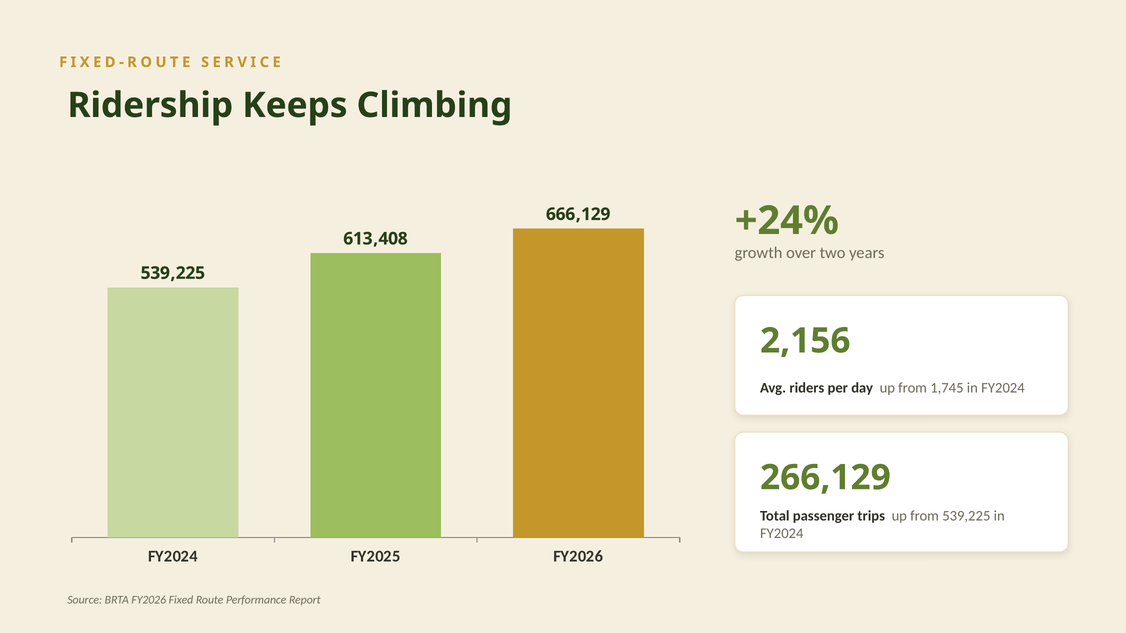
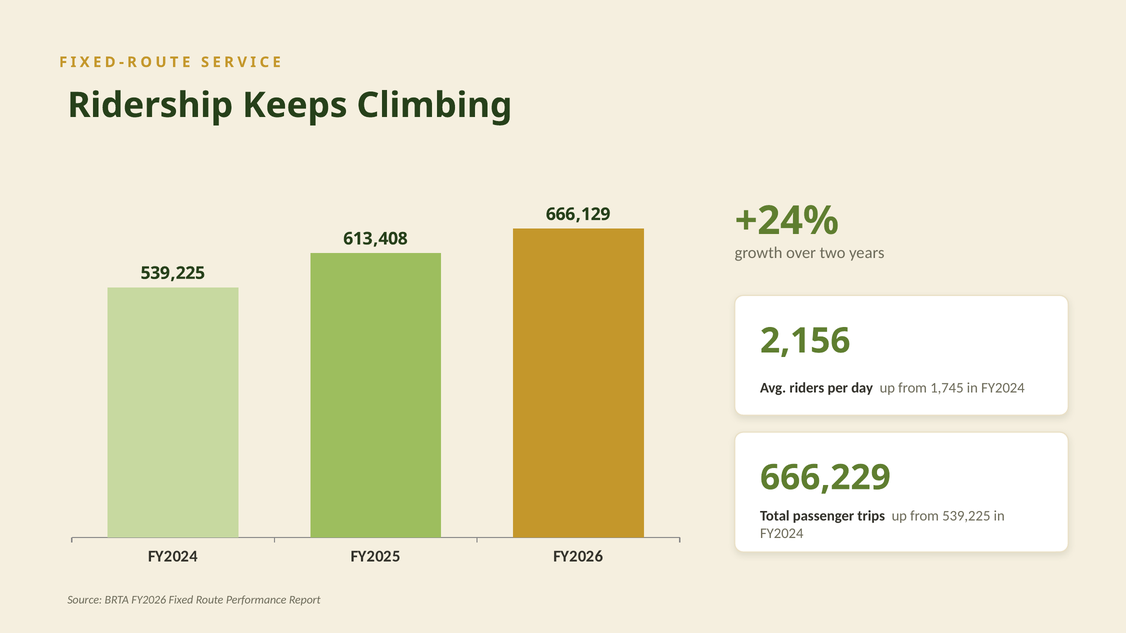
266,129: 266,129 -> 666,229 (825, 478)
